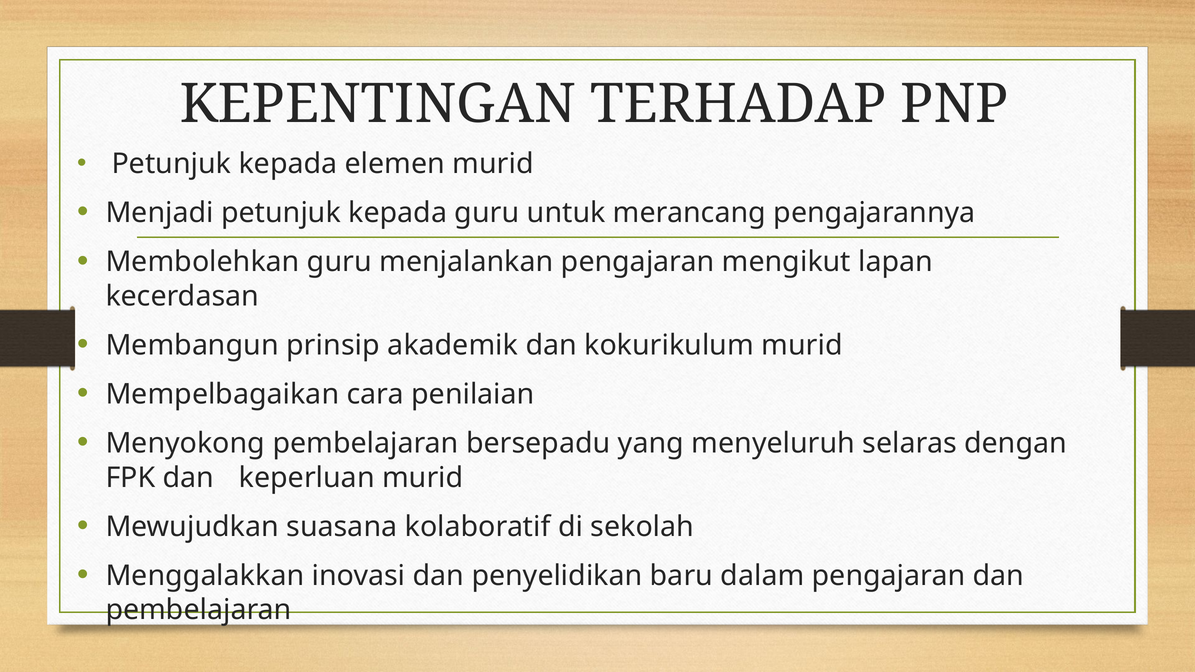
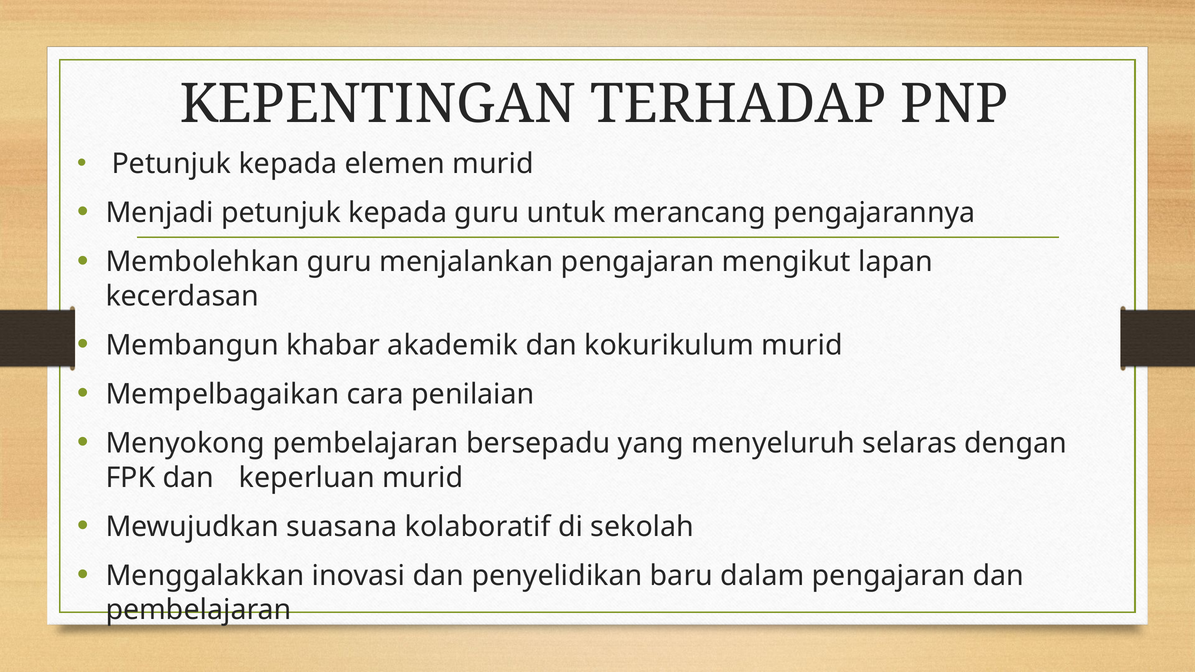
prinsip: prinsip -> khabar (333, 345)
